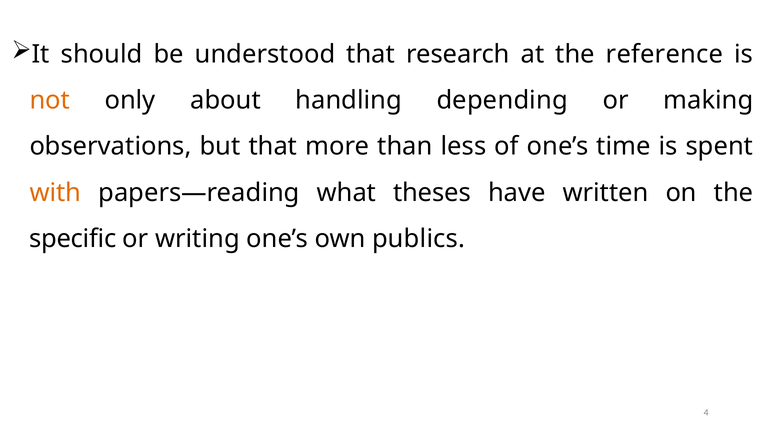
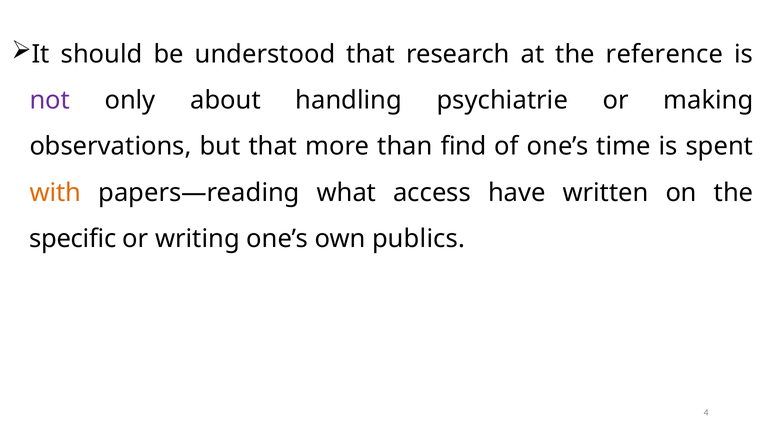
not colour: orange -> purple (50, 100)
depending: depending -> psychiatrie (502, 100)
less: less -> find (464, 146)
theses: theses -> access (432, 192)
